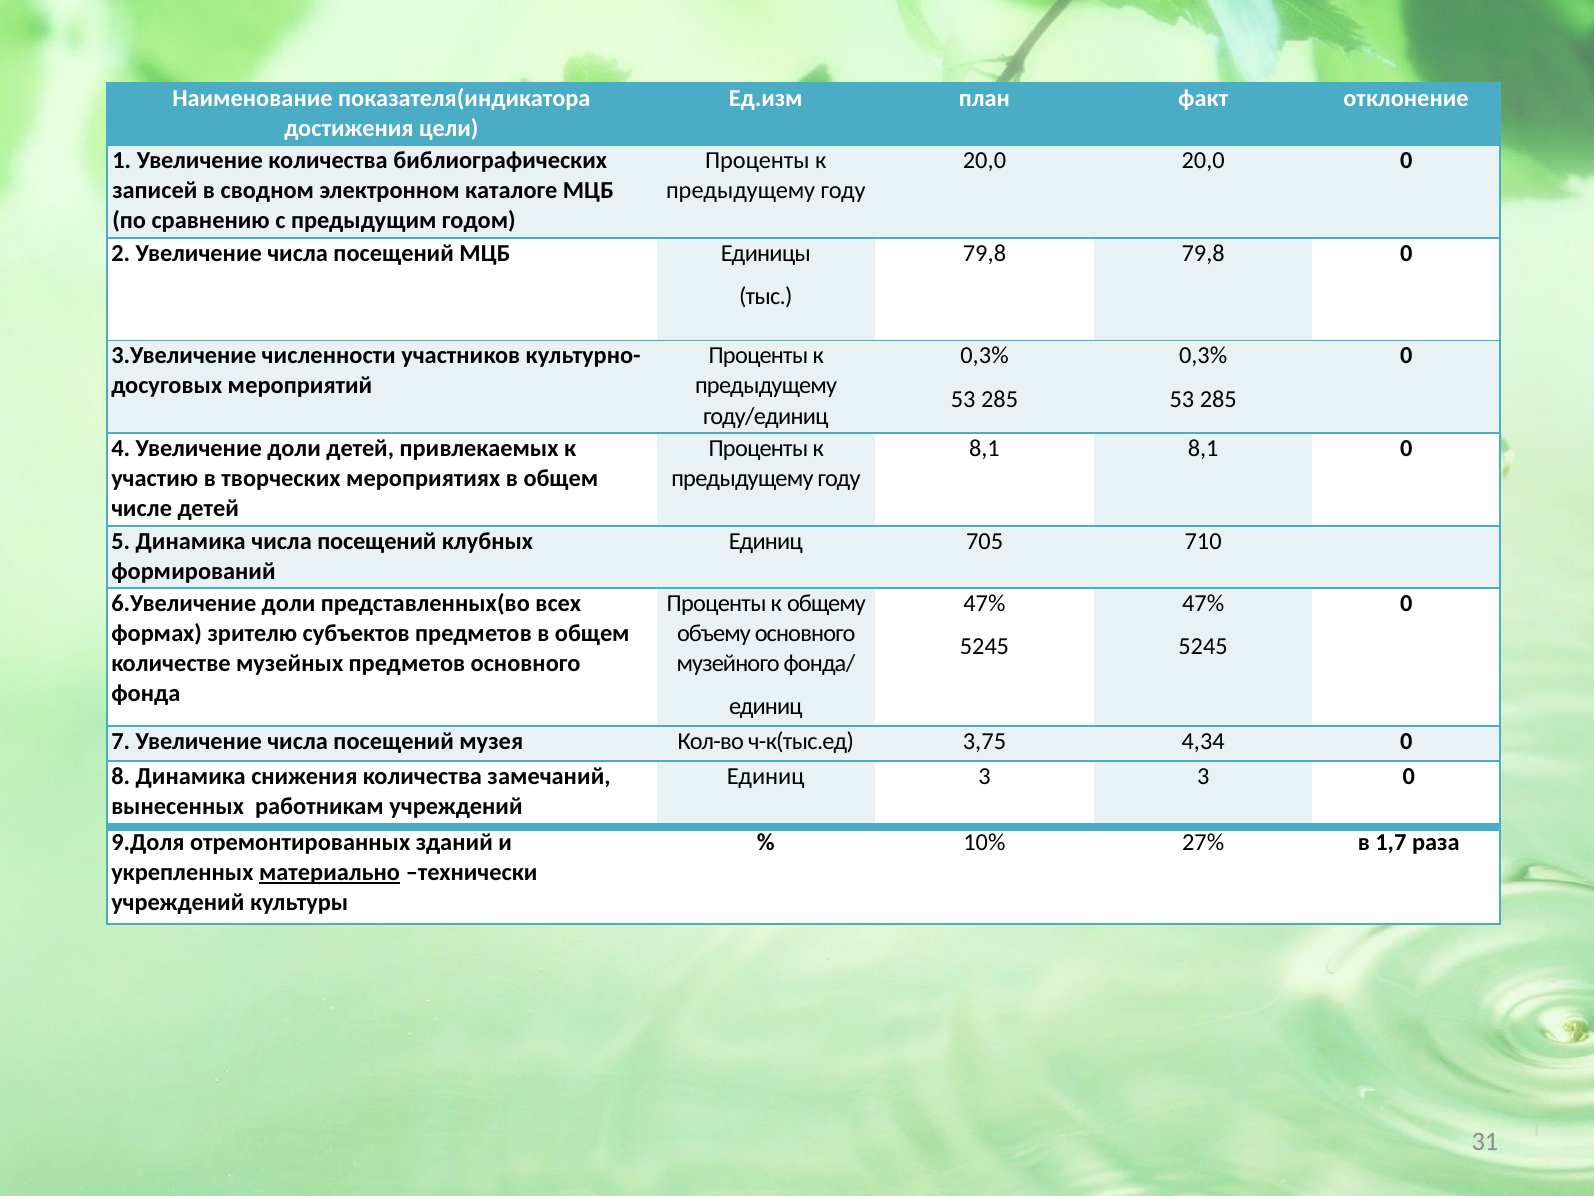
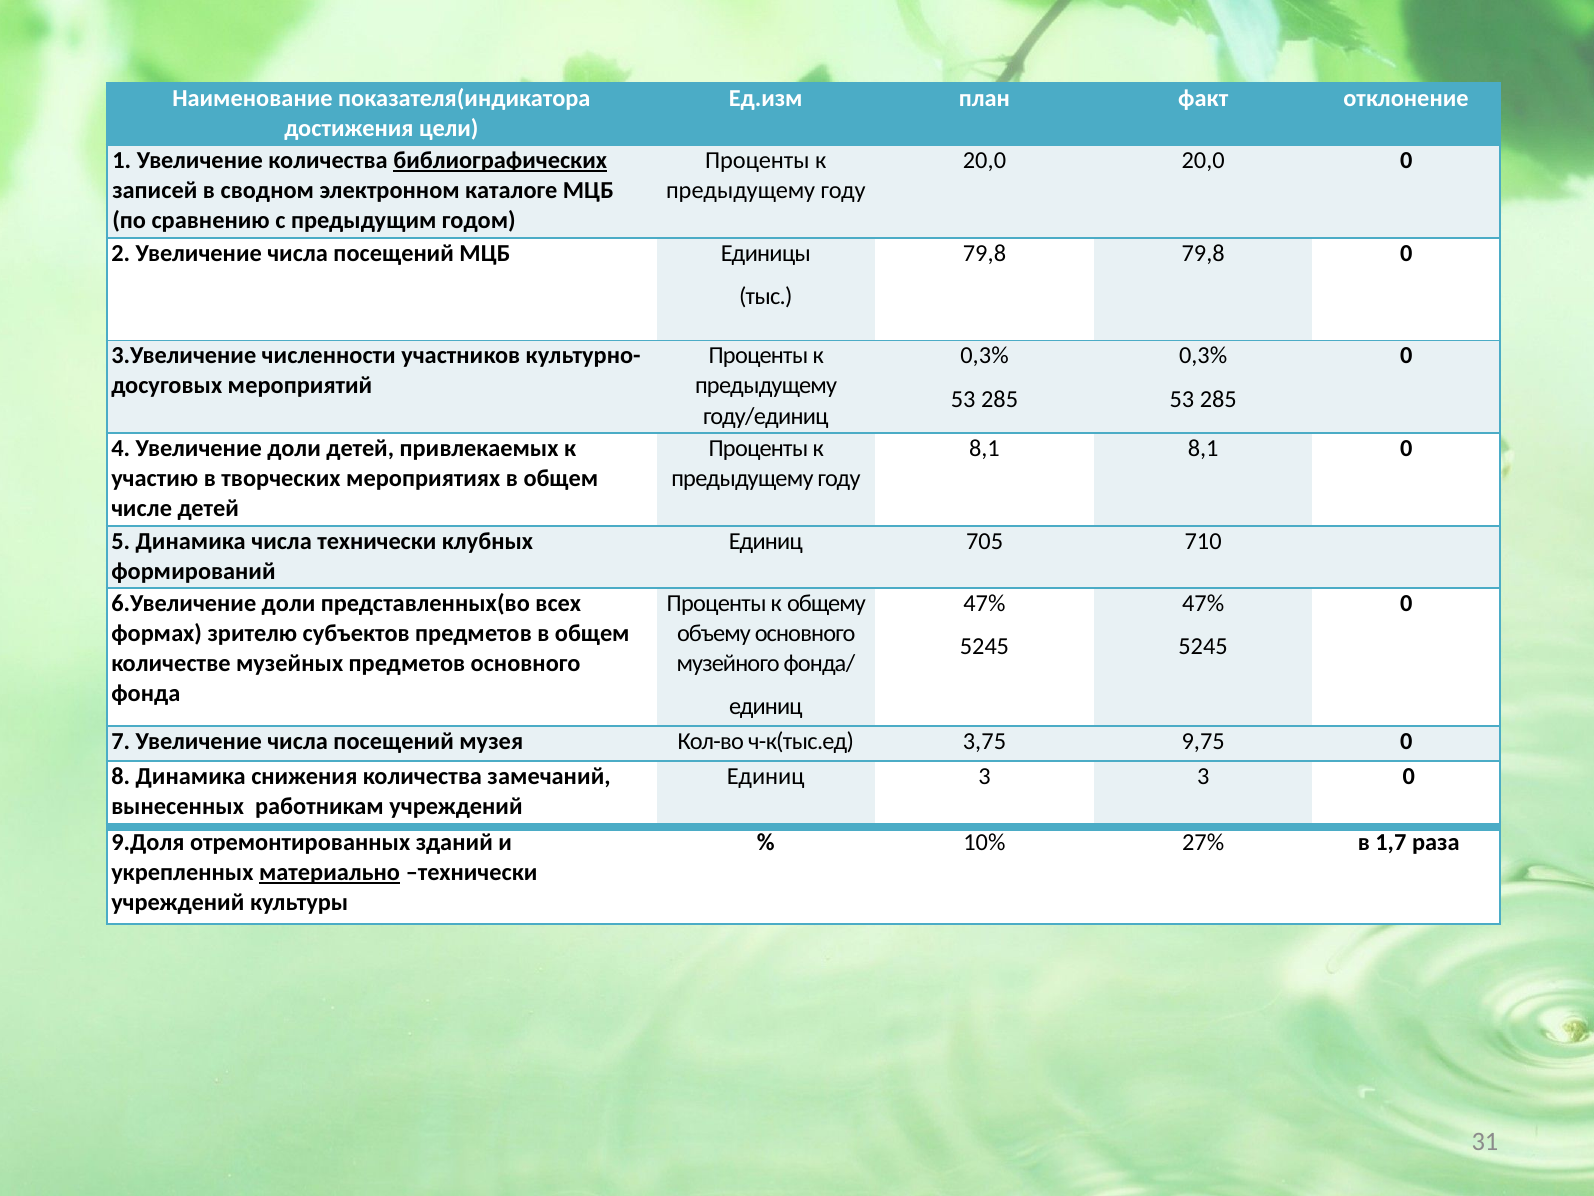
библиографических underline: none -> present (500, 160)
Динамика числа посещений: посещений -> технически (377, 541)
4,34: 4,34 -> 9,75 (1203, 741)
